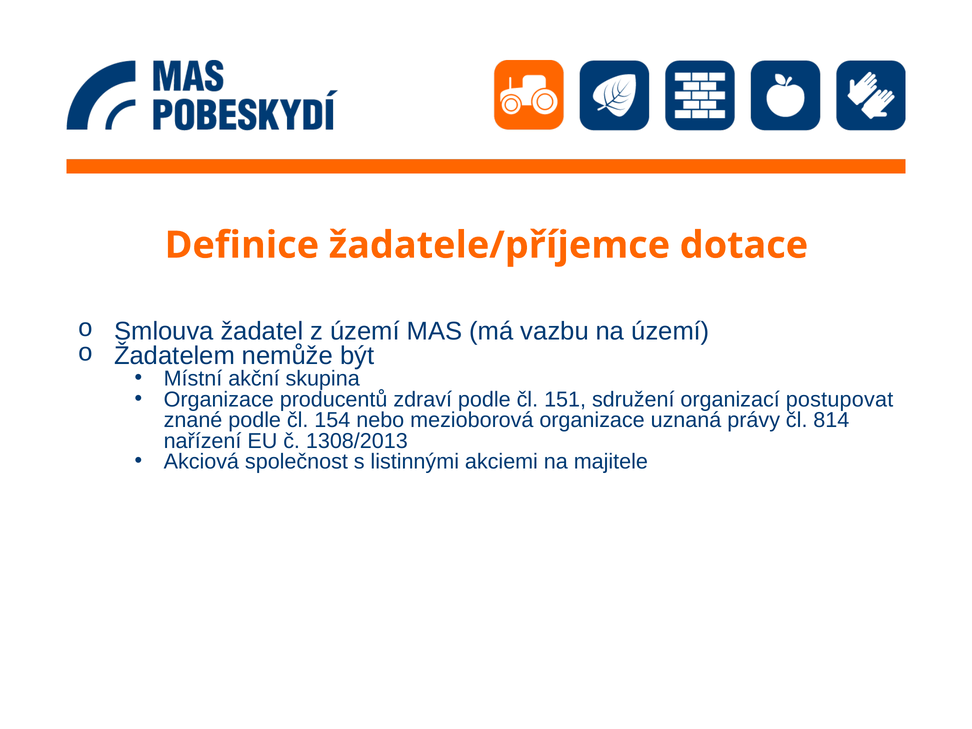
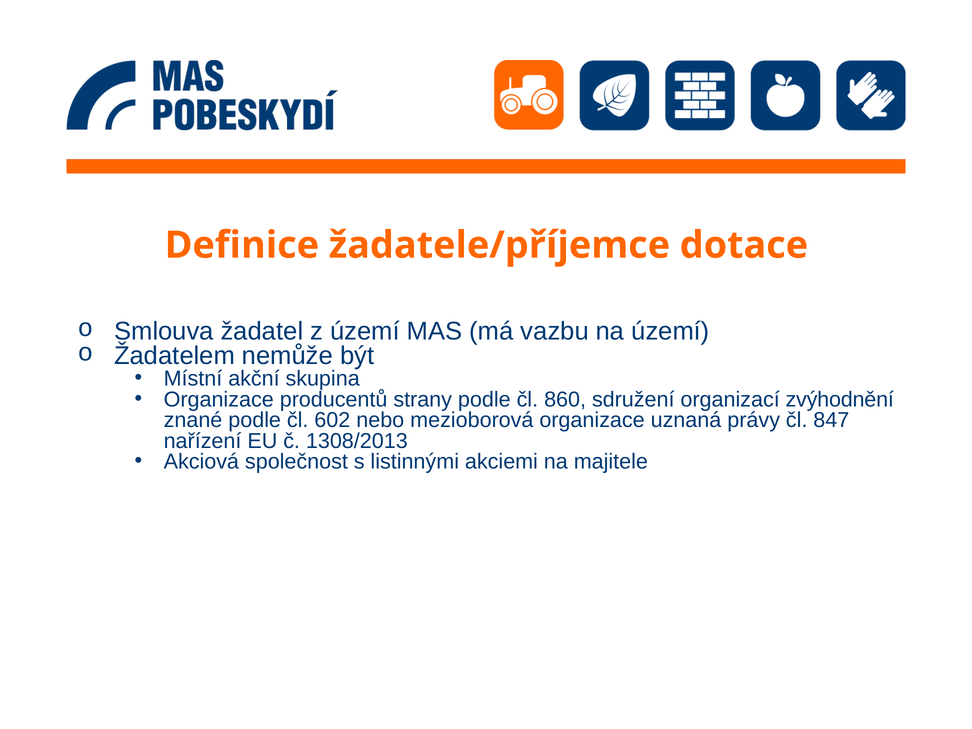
zdraví: zdraví -> strany (423, 400)
151: 151 -> 860 (565, 400)
postupovat: postupovat -> zvýhodnění (840, 400)
154: 154 -> 602 (332, 420)
814: 814 -> 847 (831, 420)
